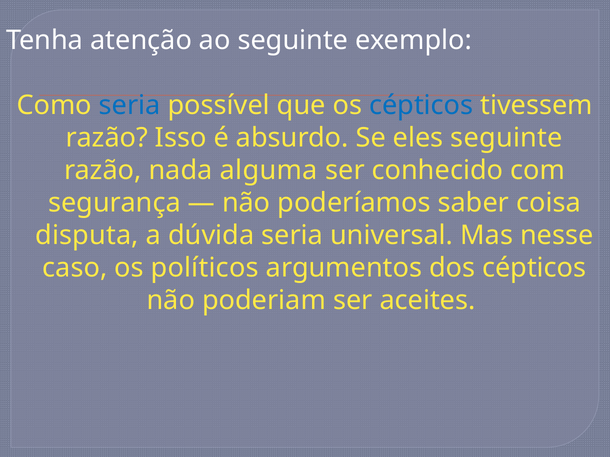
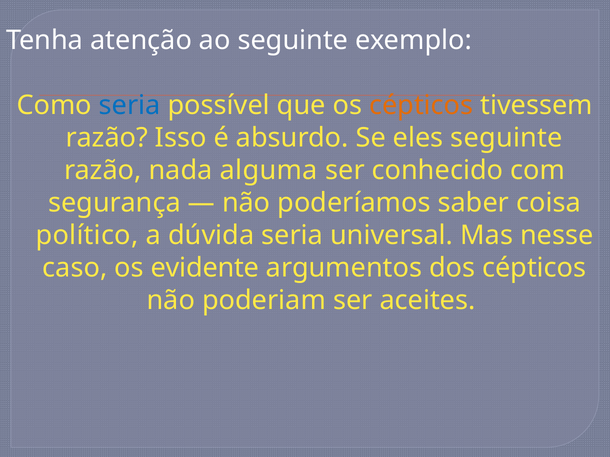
cépticos colour: blue -> orange (421, 105)
disputa: disputa -> político (87, 236)
políticos: políticos -> evidente (205, 268)
